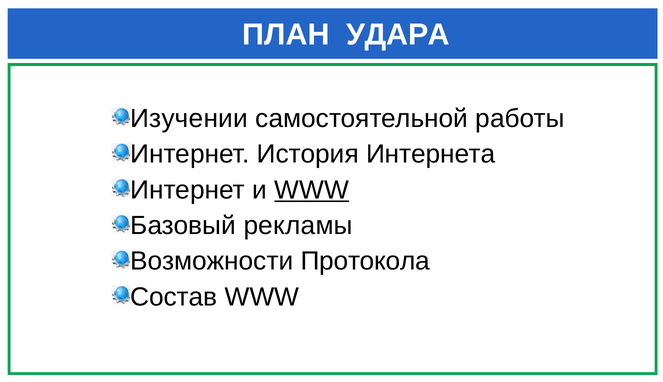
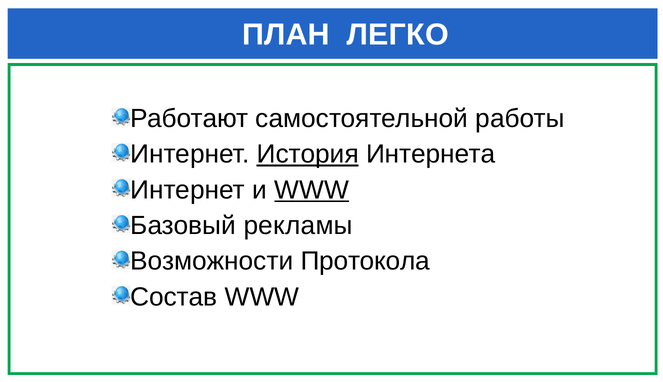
УДАРА: УДАРА -> ЛЕГКО (398, 35)
Изучении: Изучении -> Работают (189, 119)
История underline: none -> present (308, 154)
